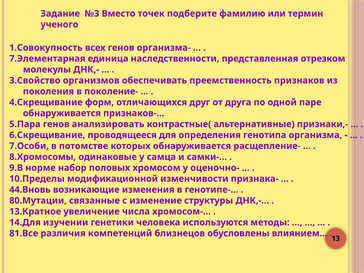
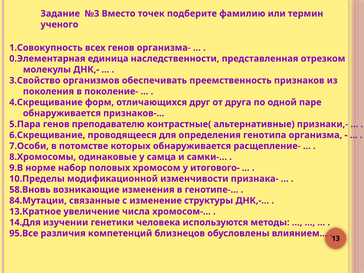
7.Элементарная: 7.Элементарная -> 0.Элементарная (47, 59)
анализировать: анализировать -> преподавателю (108, 124)
оценочно-: оценочно- -> итогового- (215, 168)
44.Вновь: 44.Вновь -> 58.Вновь (30, 190)
80.Мутации: 80.Мутации -> 84.Мутации (38, 201)
81.Все: 81.Все -> 95.Все (24, 233)
